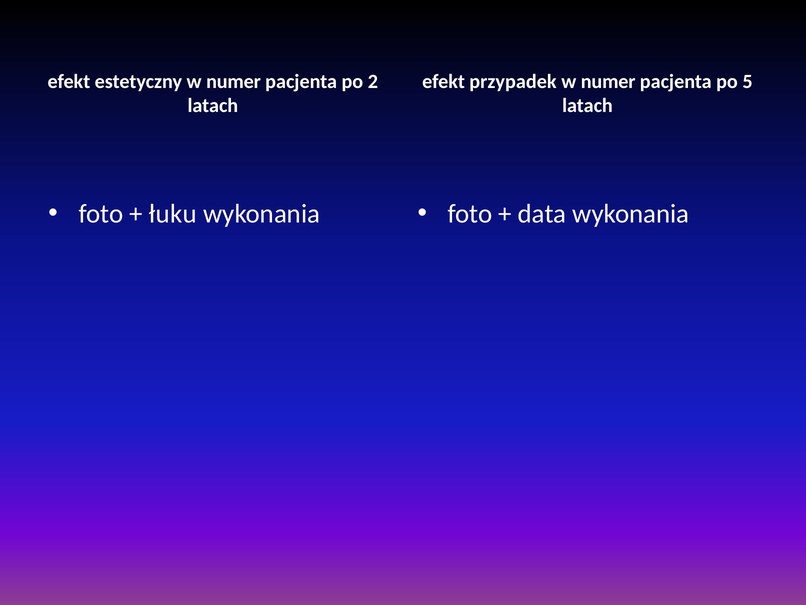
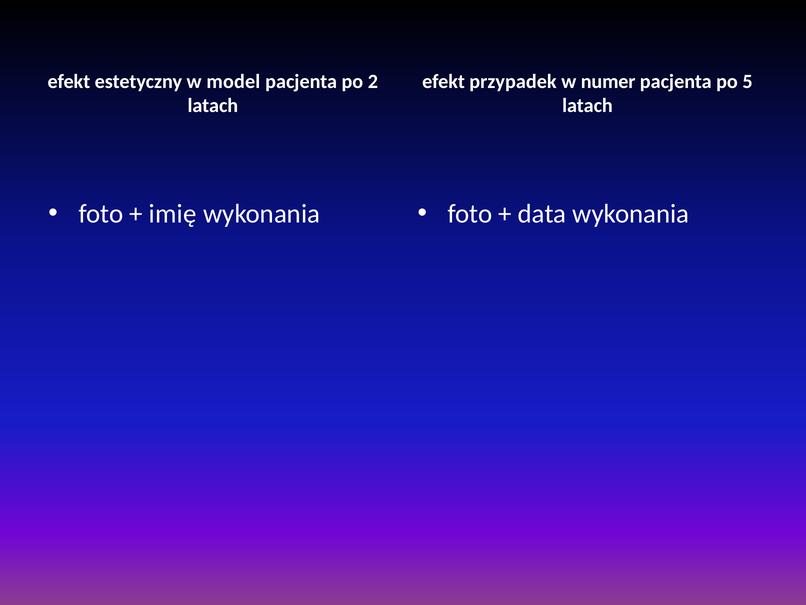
estetyczny w numer: numer -> model (233, 82)
łuku: łuku -> imię (173, 214)
